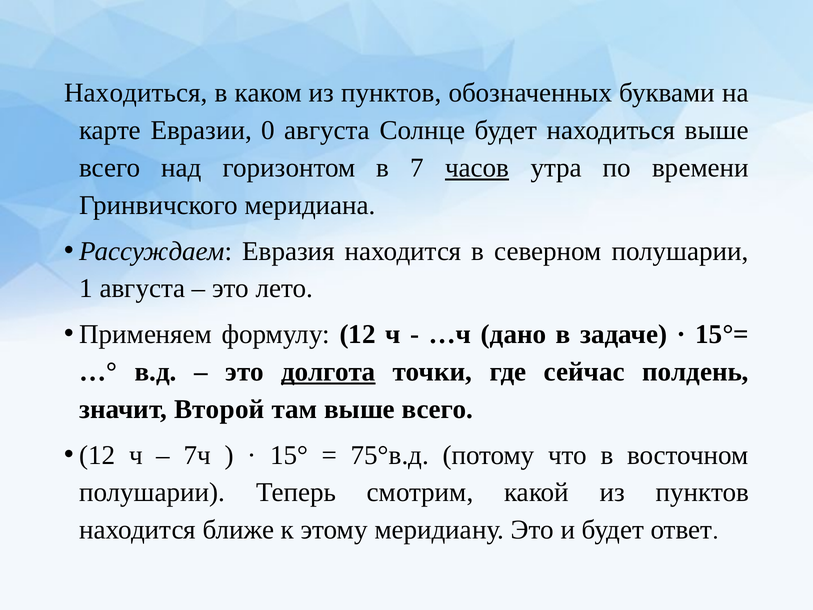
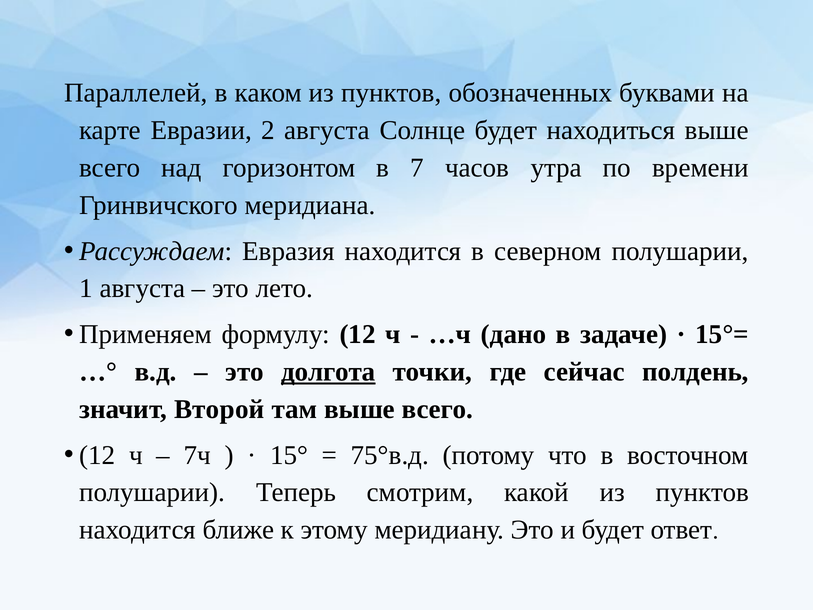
Находиться: Находиться -> Параллелей (136, 93)
0: 0 -> 2 (268, 130)
часов underline: present -> none (477, 168)
